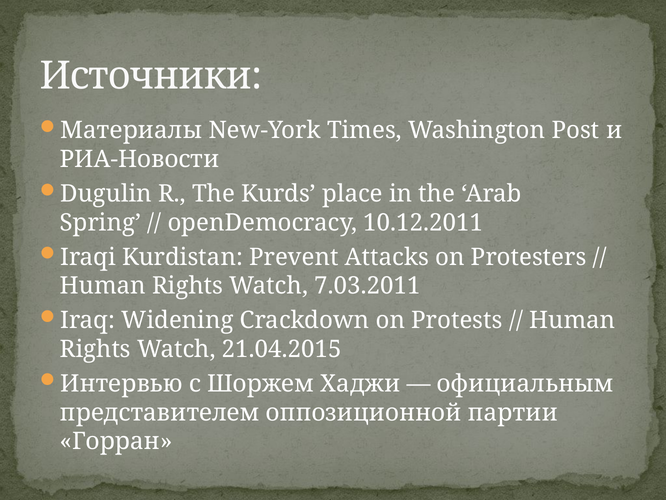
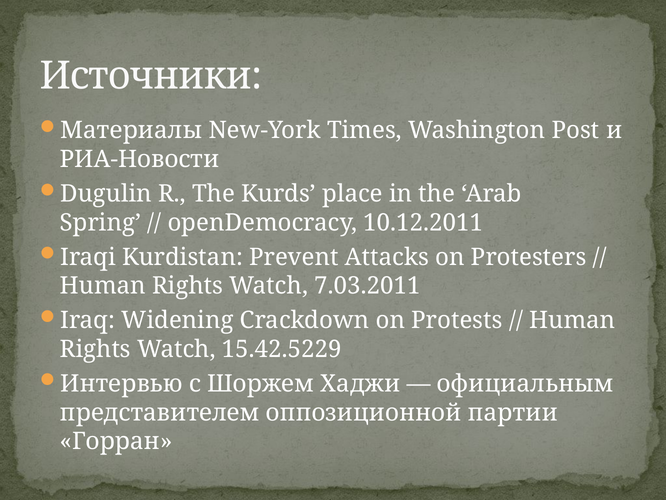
21.04.2015: 21.04.2015 -> 15.42.5229 (282, 349)
